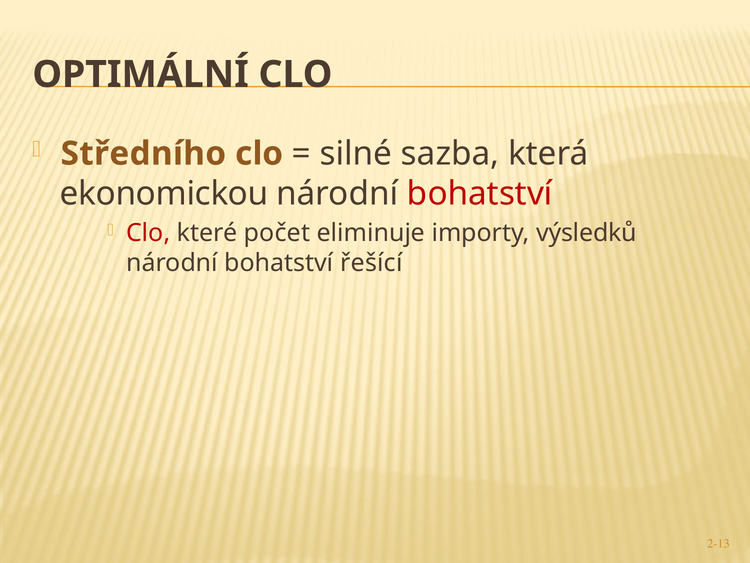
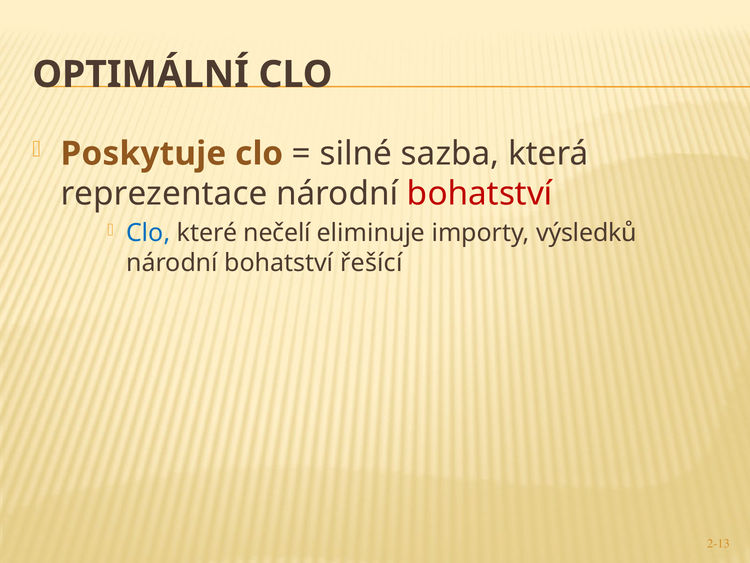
Středního: Středního -> Poskytuje (143, 153)
ekonomickou: ekonomickou -> reprezentace (164, 194)
Clo colour: red -> blue (148, 233)
počet: počet -> nečelí (277, 233)
